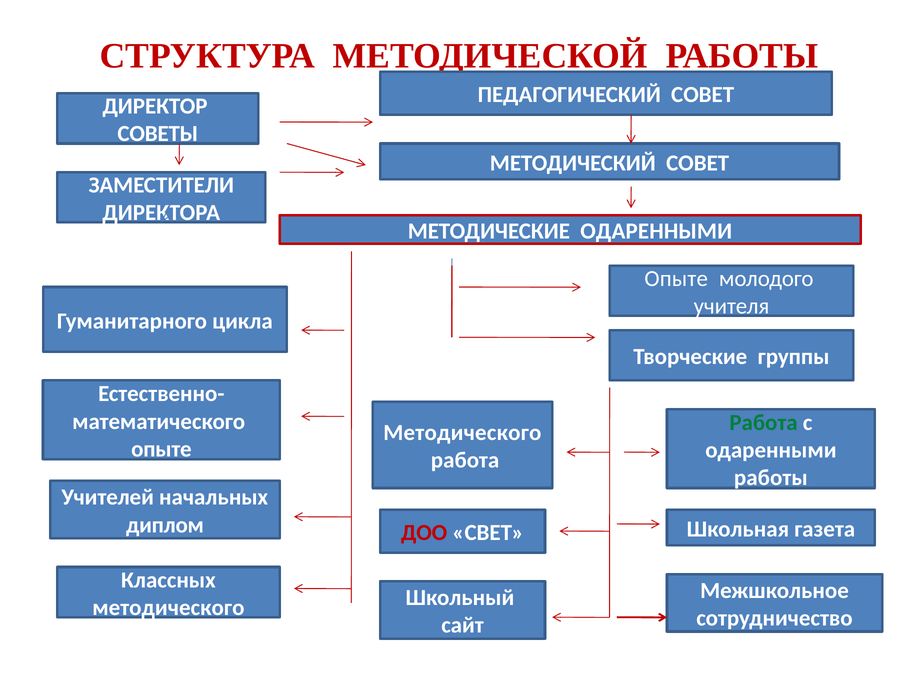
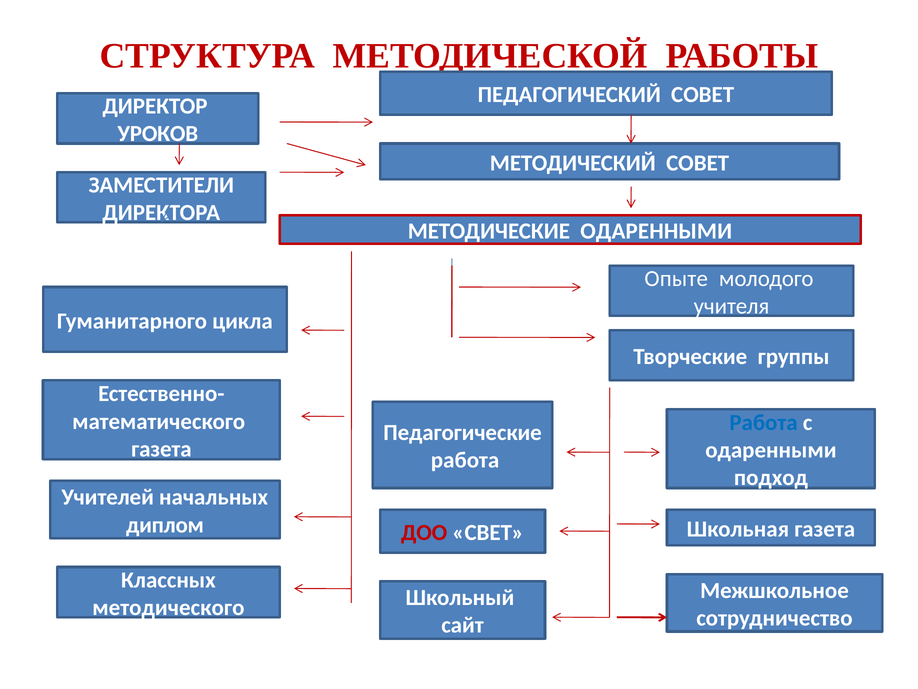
СОВЕТЫ: СОВЕТЫ -> УРОКОВ (158, 134)
Работа colour: green -> blue (764, 422)
Методического: Методического -> Педагогические (463, 432)
опыте: опыте -> газета (161, 449)
работы: работы -> подход (771, 477)
